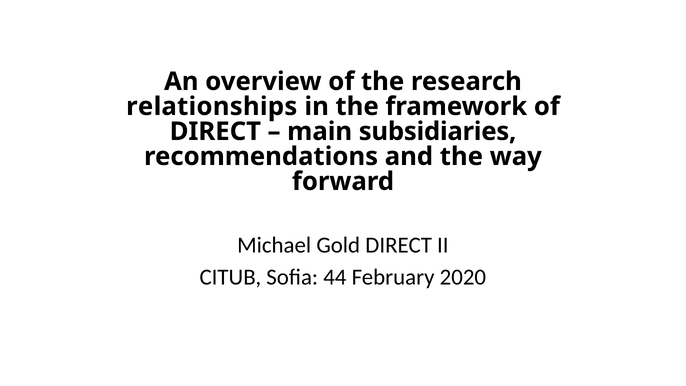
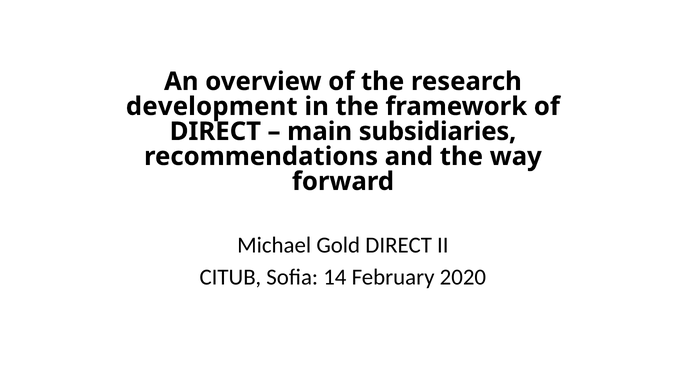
relationships: relationships -> development (212, 106)
44: 44 -> 14 (335, 277)
